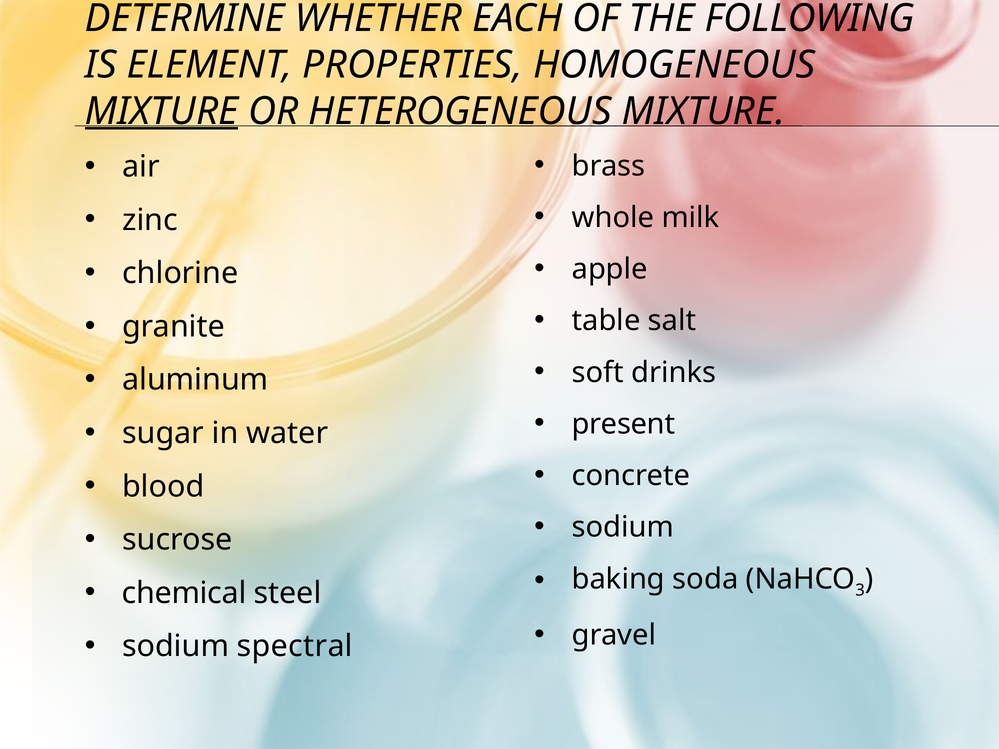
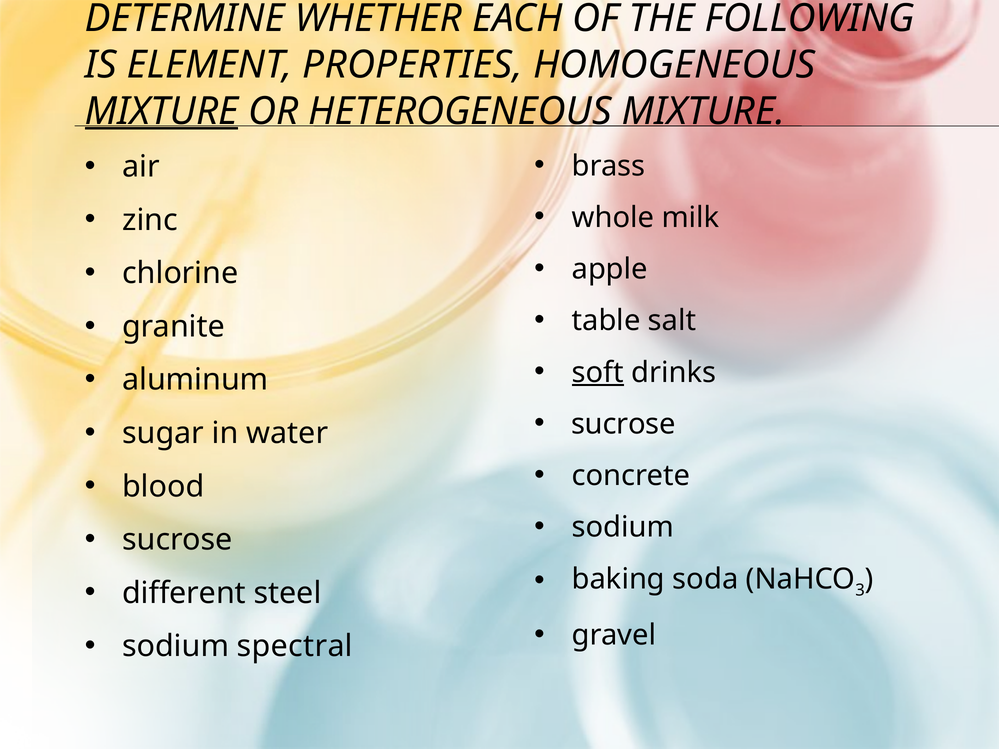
soft underline: none -> present (598, 373)
present: present -> sucrose (623, 424)
chemical: chemical -> different (184, 593)
